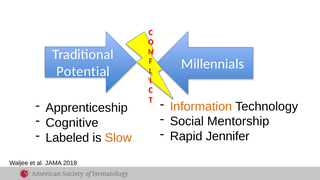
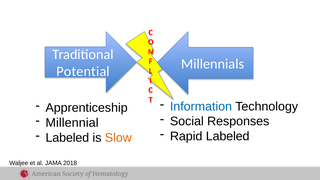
Information colour: orange -> blue (201, 106)
Mentorship: Mentorship -> Responses (238, 121)
Cognitive: Cognitive -> Millennial (72, 123)
Rapid Jennifer: Jennifer -> Labeled (228, 136)
